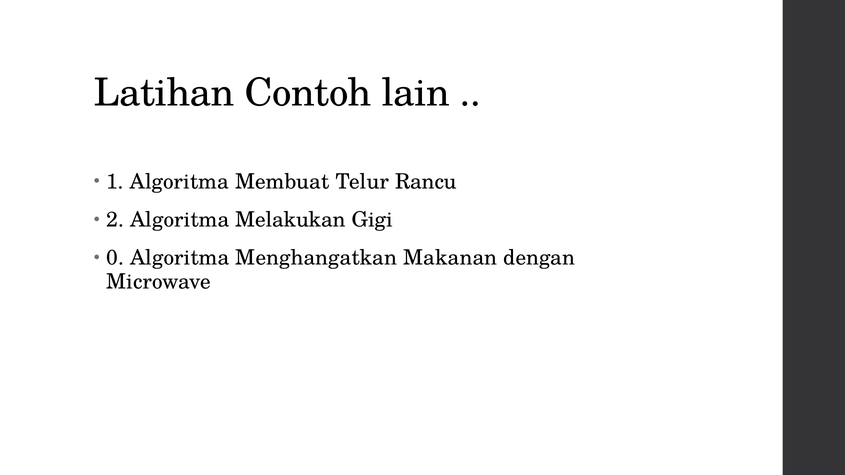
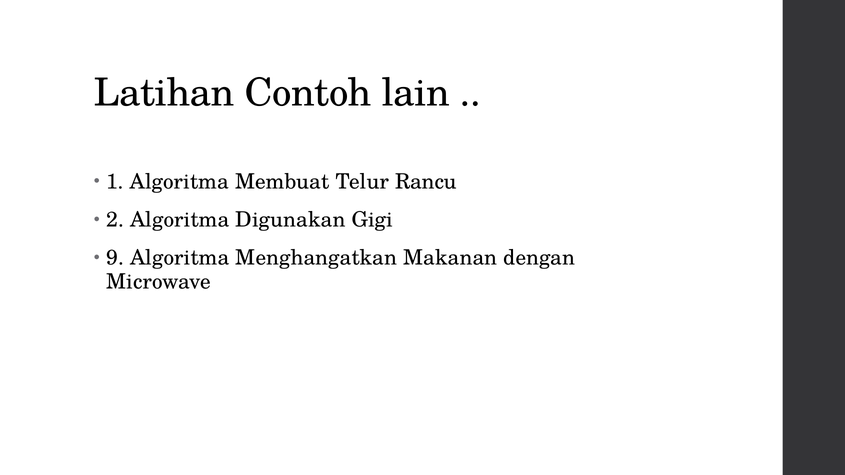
Melakukan: Melakukan -> Digunakan (291, 220)
0: 0 -> 9 (115, 258)
